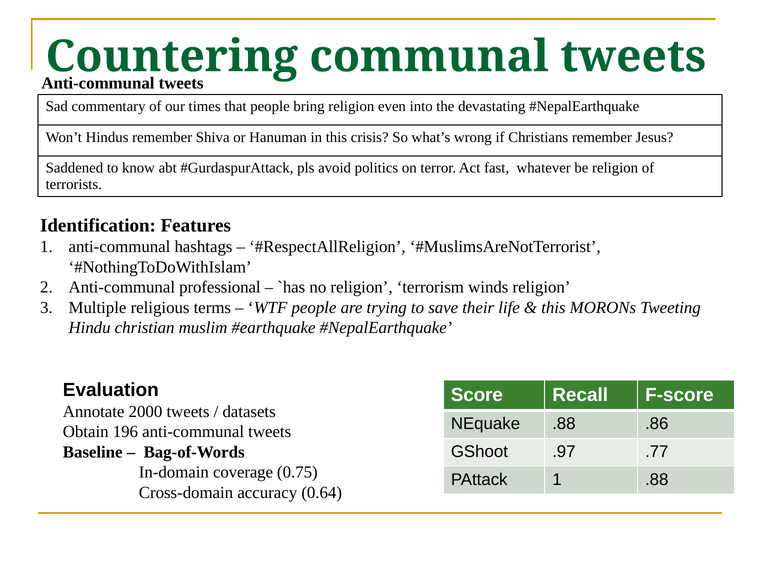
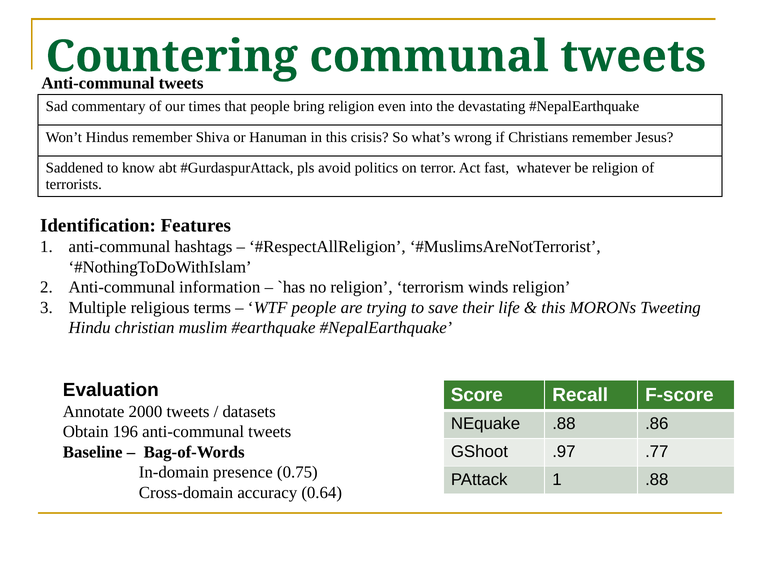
professional: professional -> information (220, 287)
coverage: coverage -> presence (243, 472)
